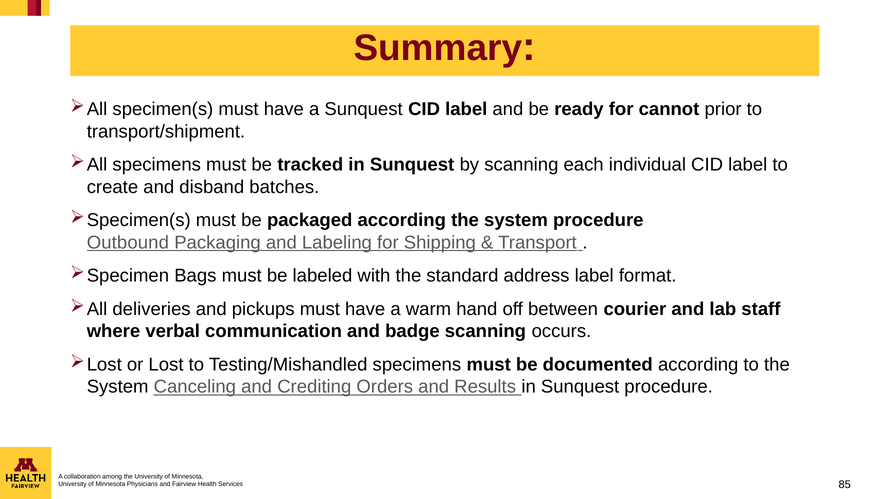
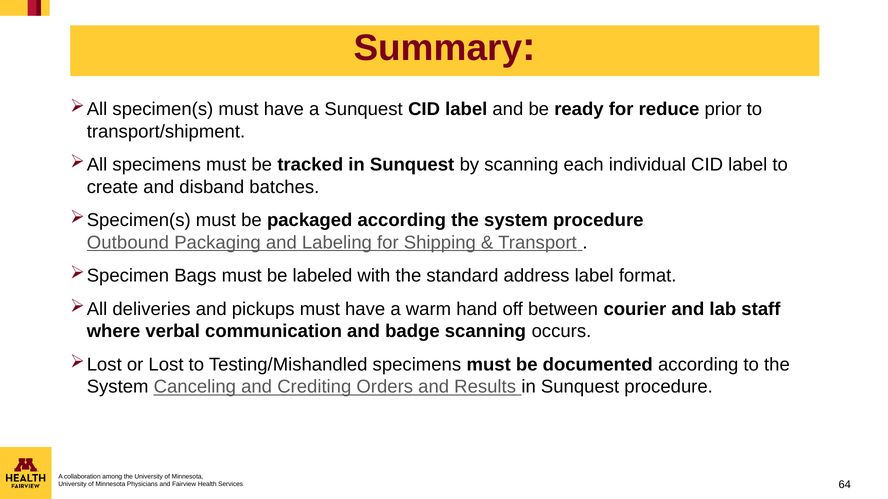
cannot: cannot -> reduce (669, 109)
85: 85 -> 64 (845, 485)
